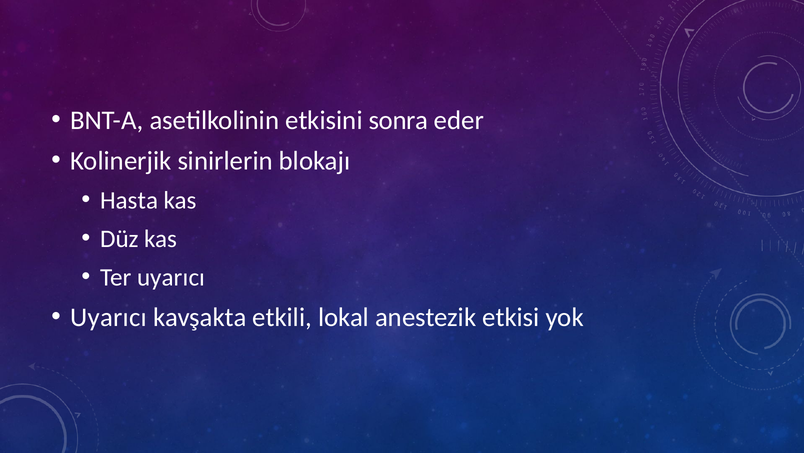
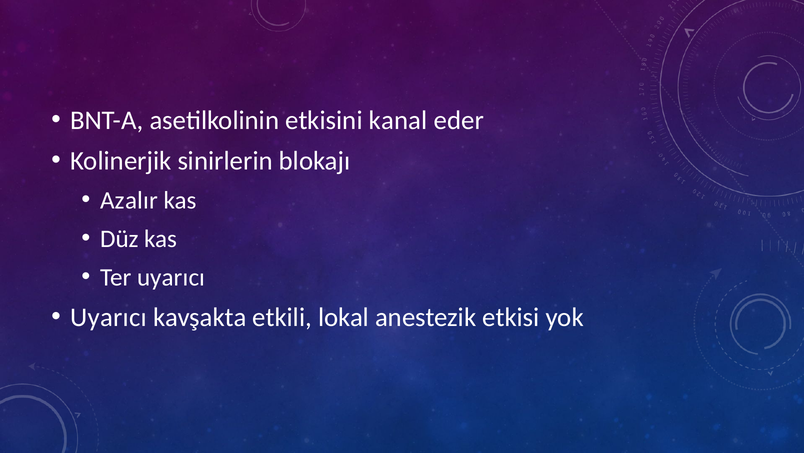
sonra: sonra -> kanal (398, 120)
Hasta: Hasta -> Azalır (129, 200)
